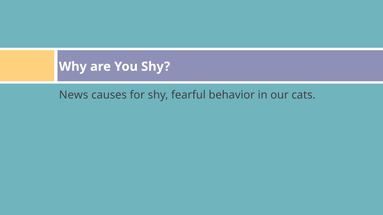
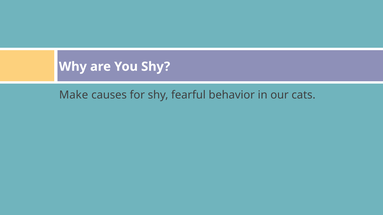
News: News -> Make (74, 95)
